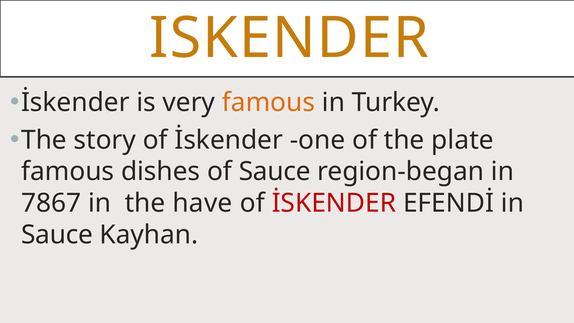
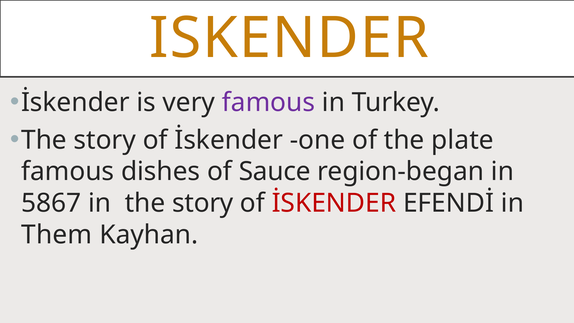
famous colour: orange -> purple (269, 102)
7867: 7867 -> 5867 (51, 203)
in the have: have -> story (203, 203)
Sauce: Sauce -> Them (57, 235)
